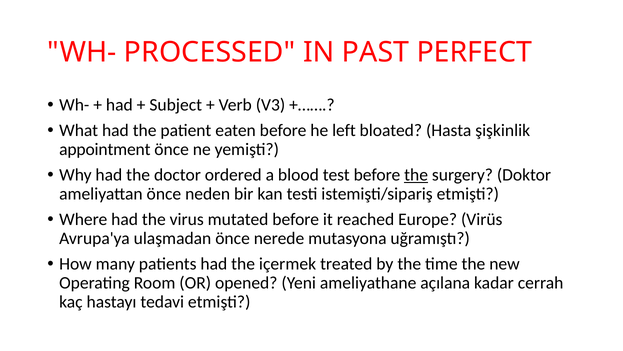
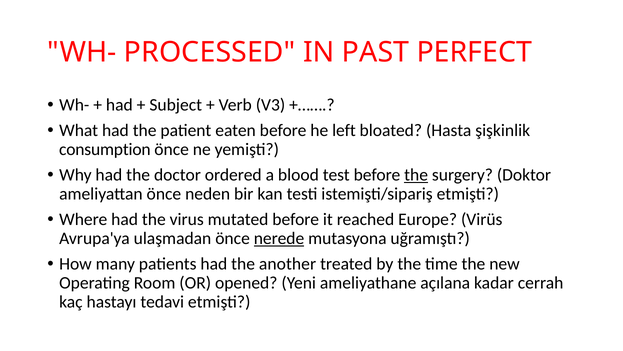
appointment: appointment -> consumption (105, 149)
nerede underline: none -> present (279, 238)
içermek: içermek -> another (288, 264)
